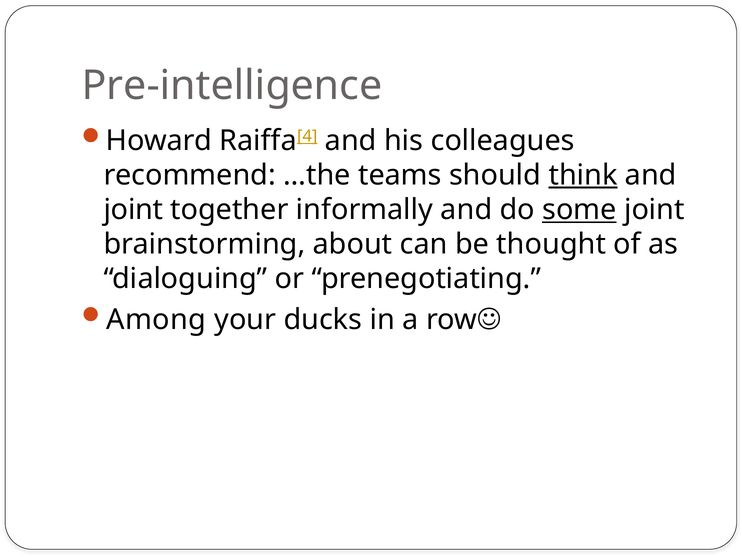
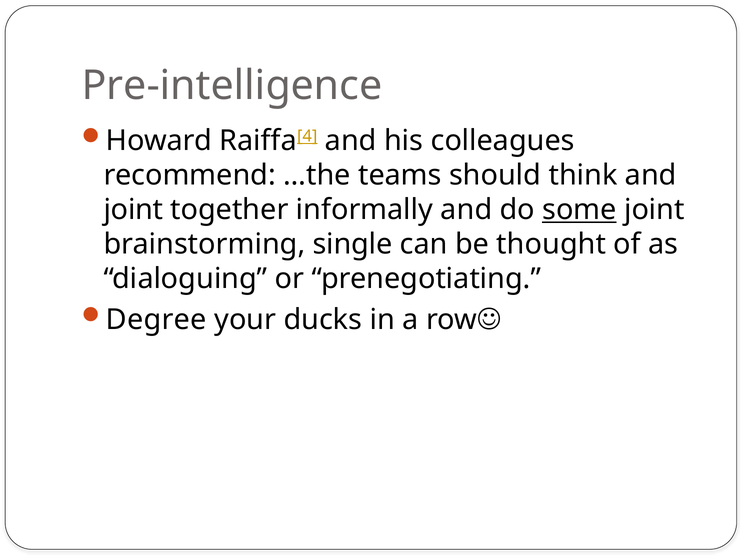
think underline: present -> none (583, 175)
about: about -> single (353, 244)
Among: Among -> Degree (156, 319)
